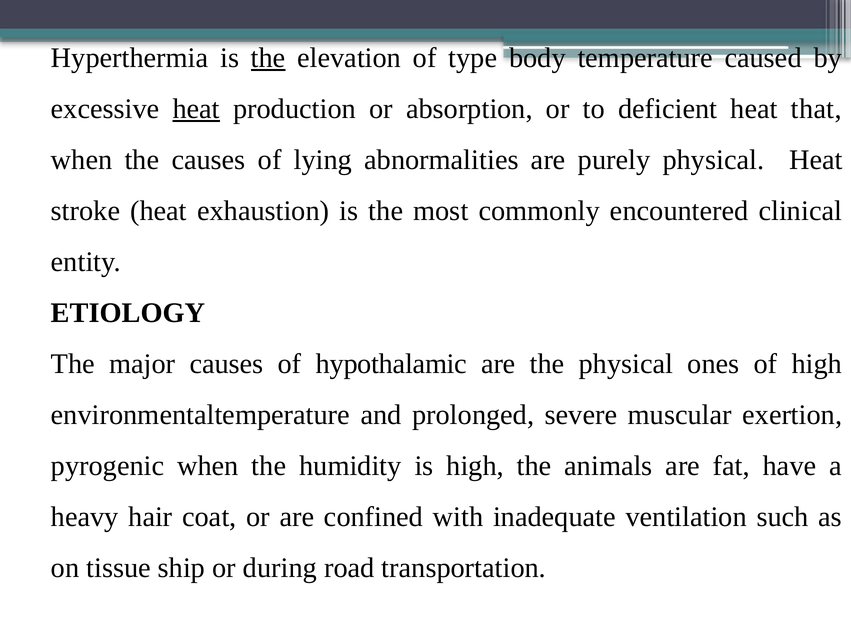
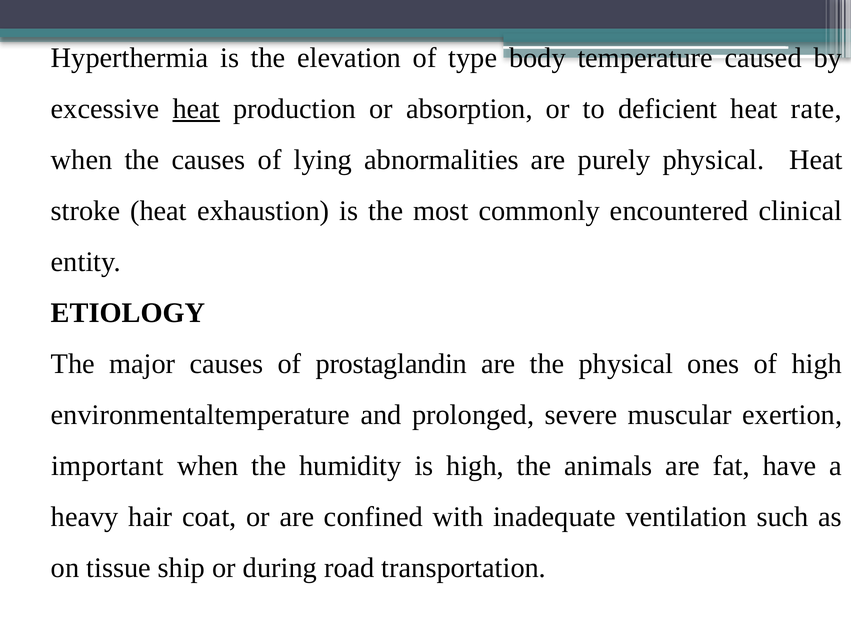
the underline: present -> none (268, 58)
that: that -> rate (816, 109)
hypothalamic: hypothalamic -> prostaglandin (391, 364)
pyrogenic: pyrogenic -> important (107, 466)
